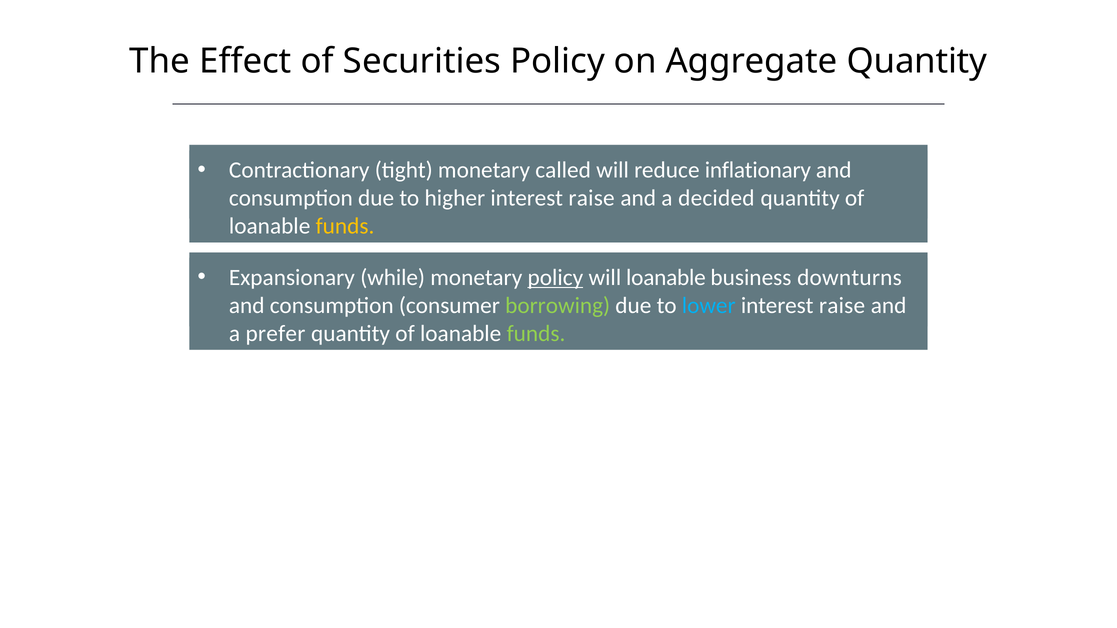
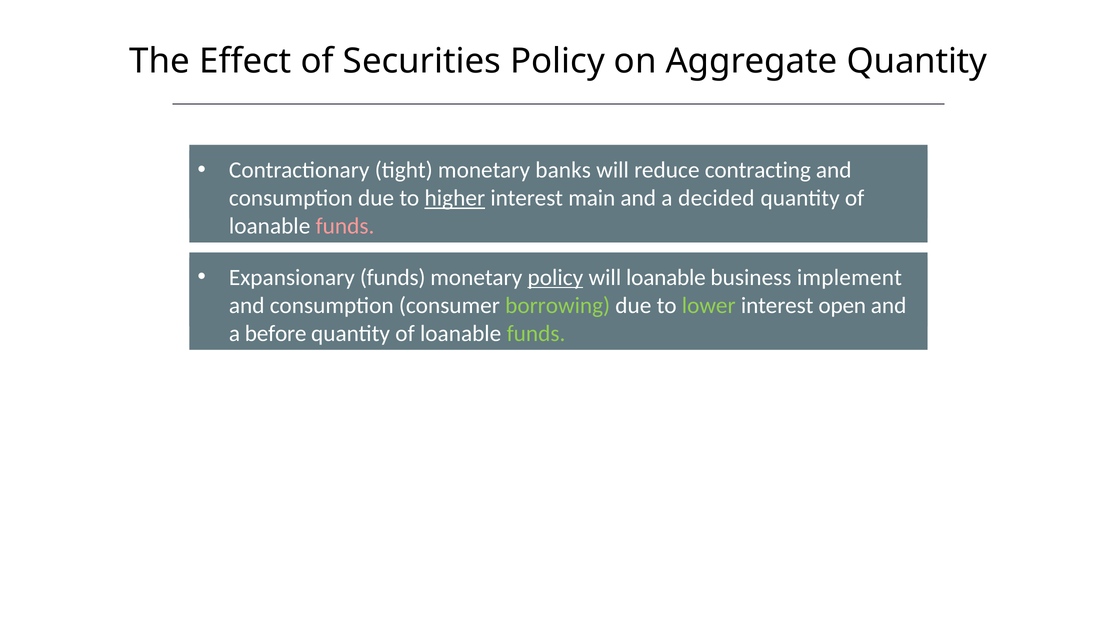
called: called -> banks (563, 170)
inflationary: inflationary -> contracting (758, 170)
higher underline: none -> present (455, 198)
raise: raise -> main (592, 198)
funds colour: yellow -> pink (345, 226)
Expansionary while: while -> funds (393, 278)
downturns: downturns -> implement (849, 278)
lower colour: light blue -> light green (709, 306)
raise: raise -> open (842, 306)
prefer: prefer -> before (276, 334)
